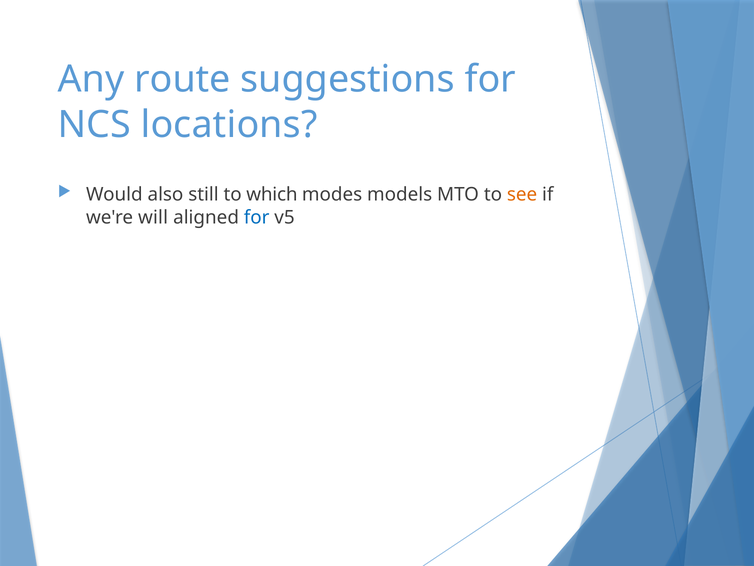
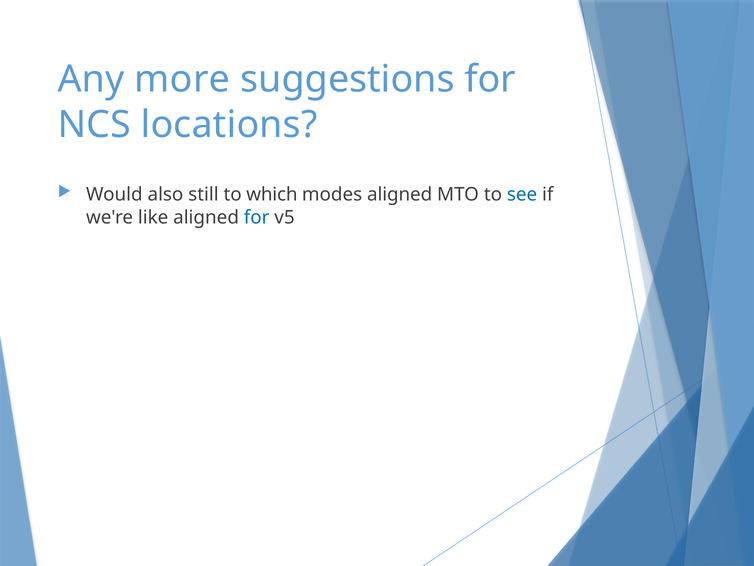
route: route -> more (182, 79)
modes models: models -> aligned (400, 195)
see colour: orange -> blue (522, 195)
will: will -> like (153, 217)
